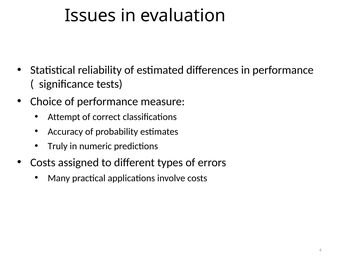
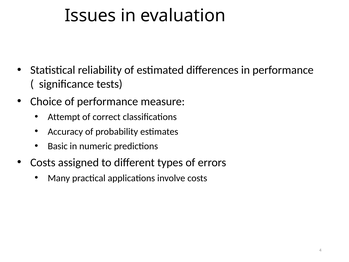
Truly: Truly -> Basic (58, 146)
